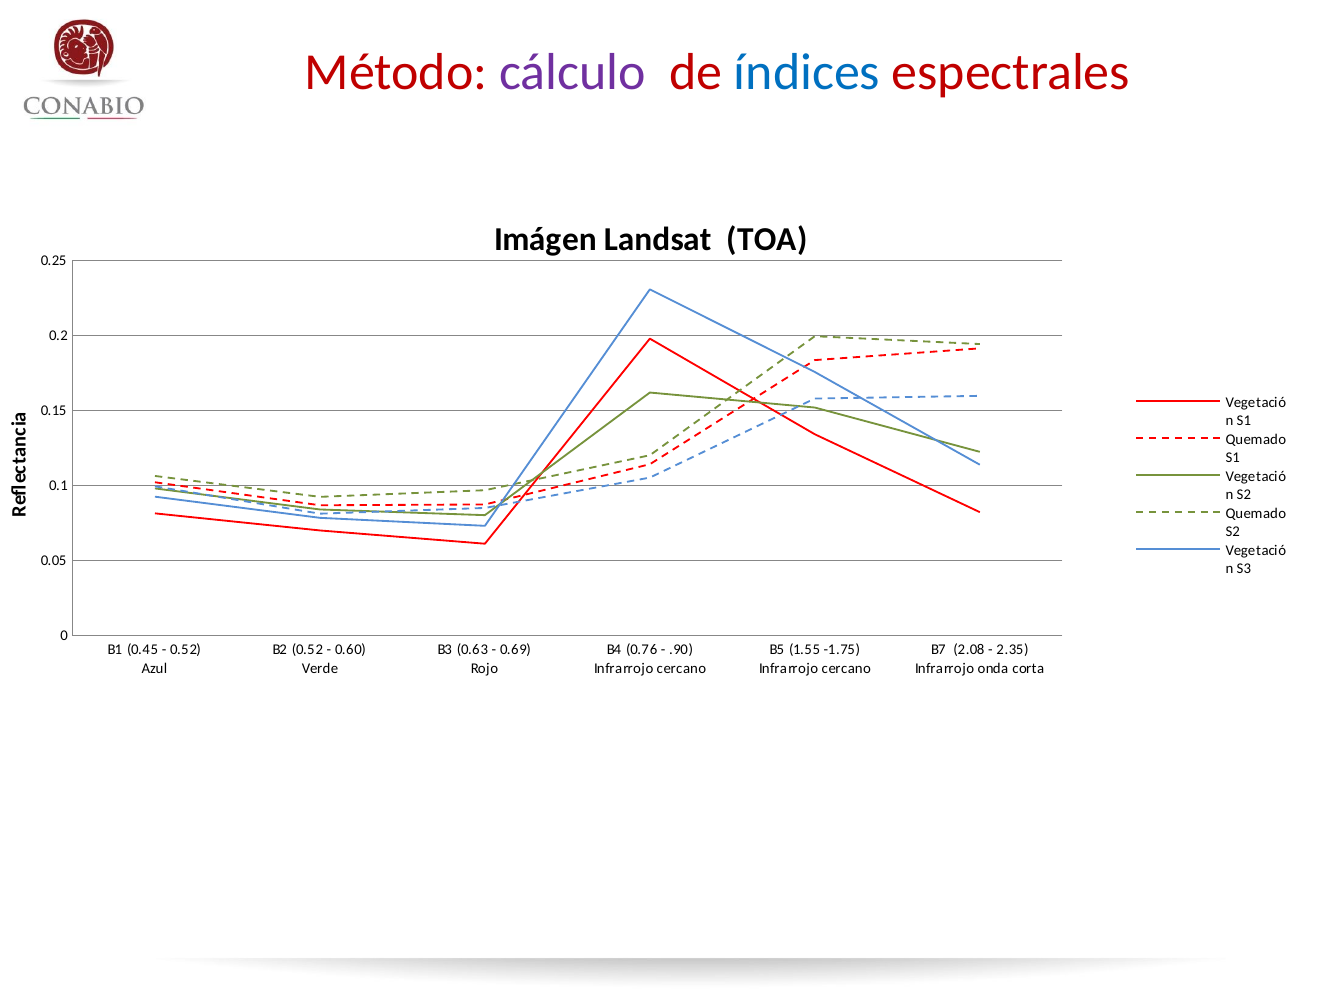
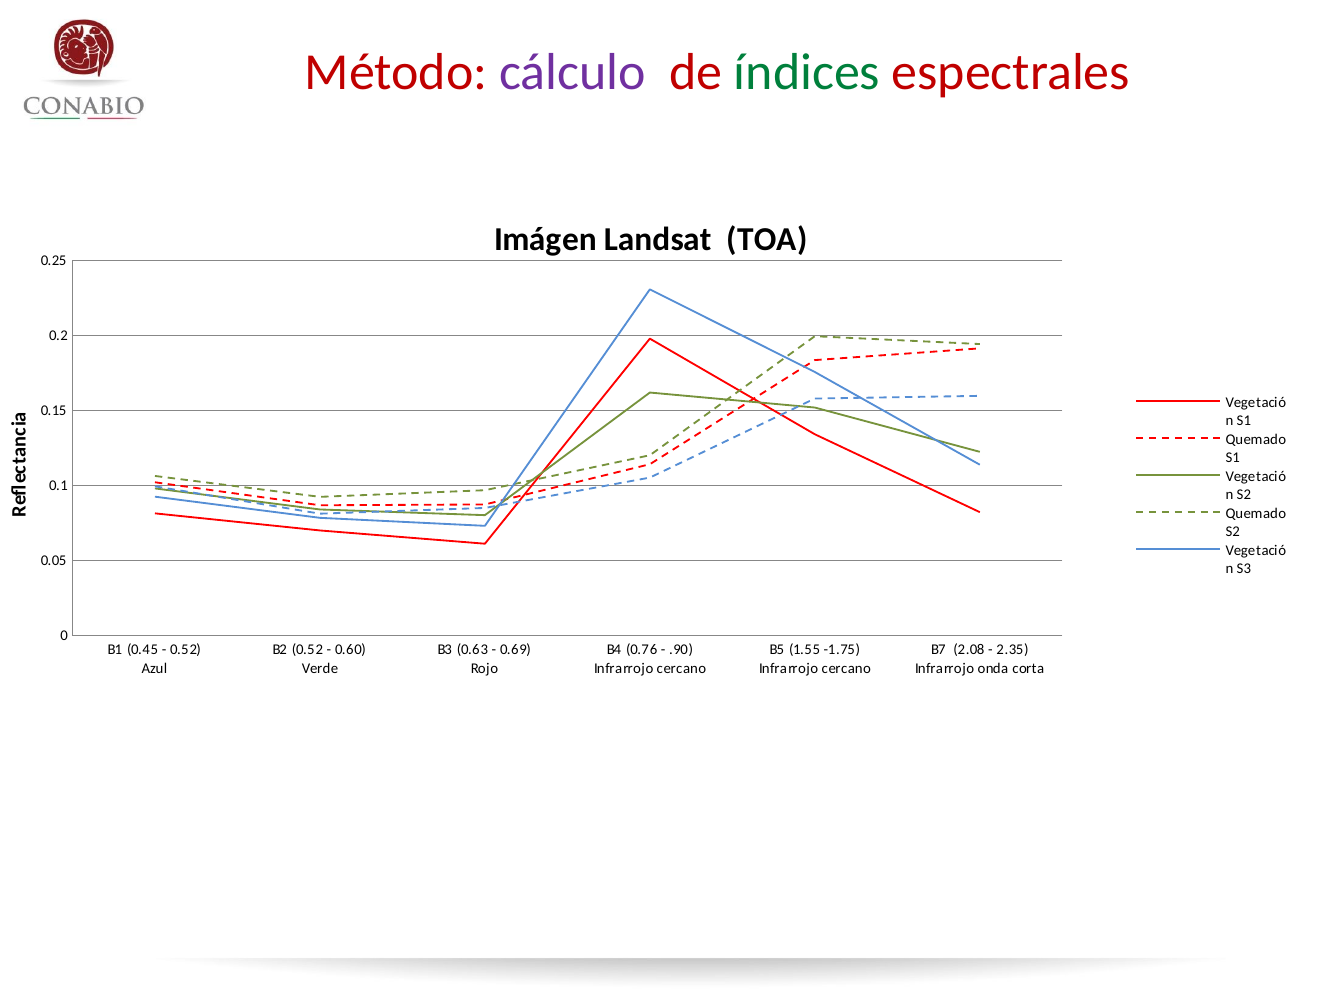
índices colour: blue -> green (807, 73)
